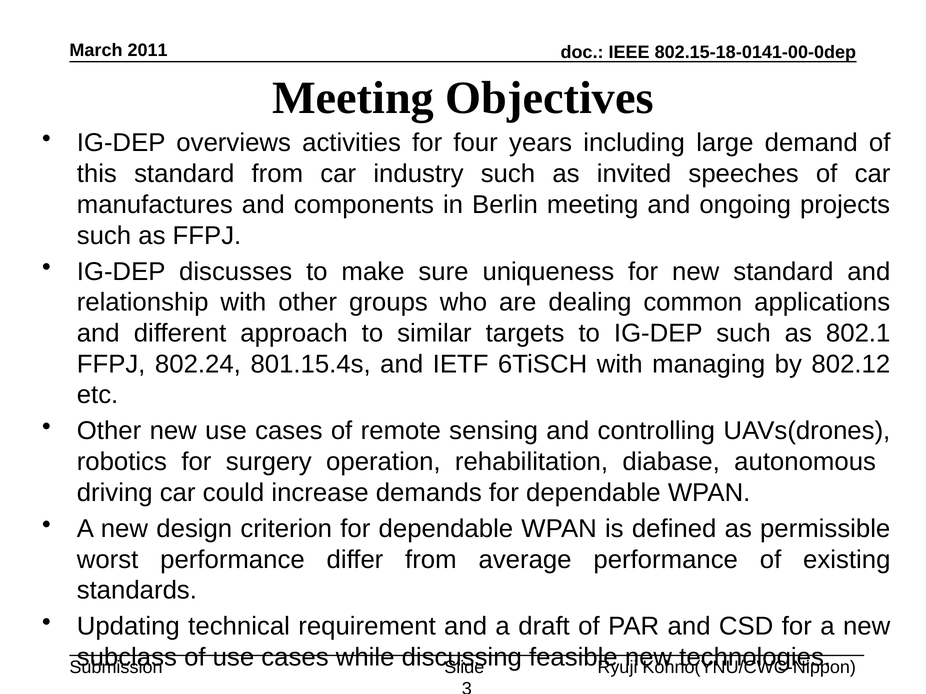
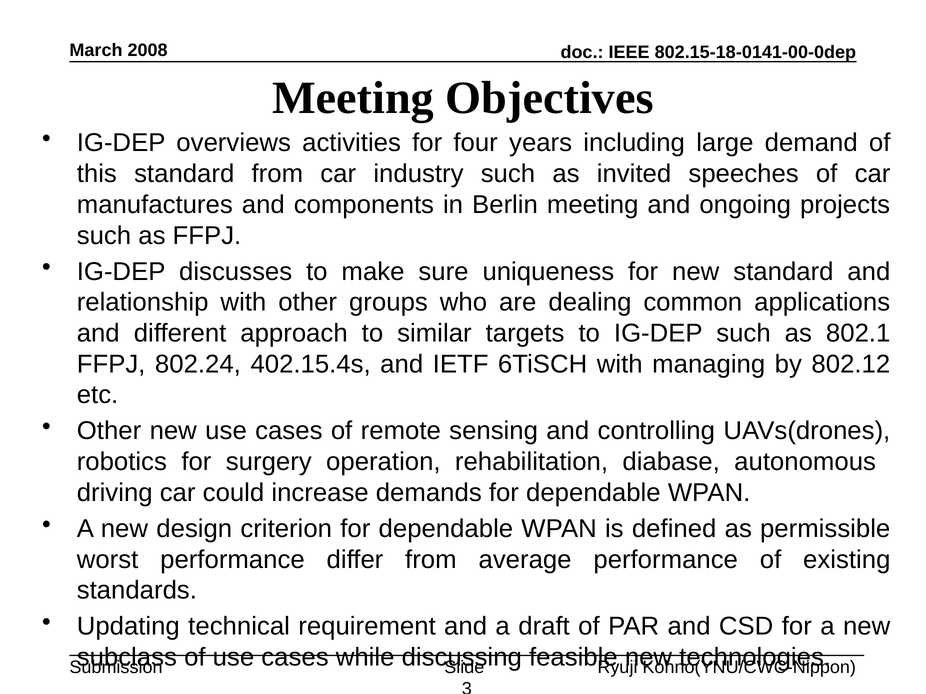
2011: 2011 -> 2008 (148, 51)
801.15.4s: 801.15.4s -> 402.15.4s (311, 364)
